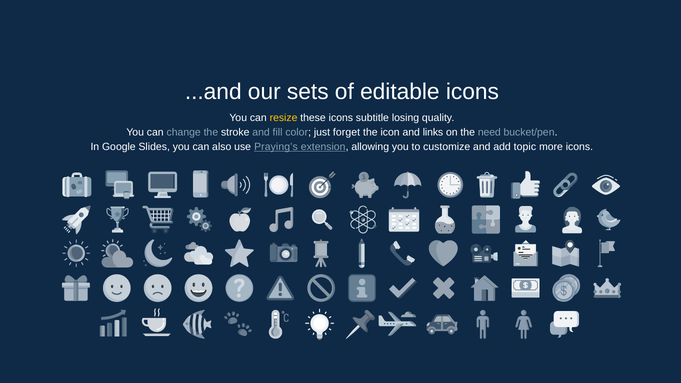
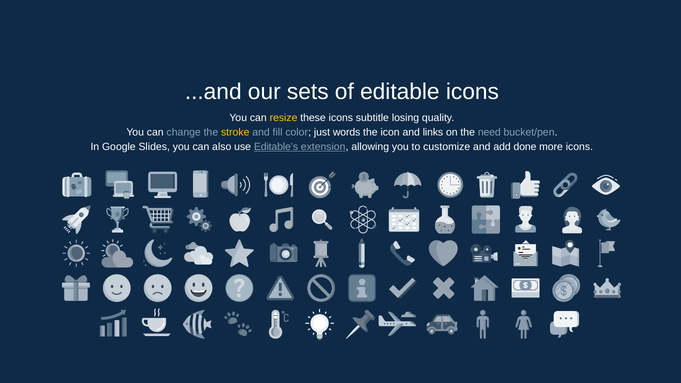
stroke colour: white -> yellow (235, 132)
forget: forget -> words (347, 132)
Praying’s: Praying’s -> Editable’s (276, 147)
topic: topic -> done (525, 147)
